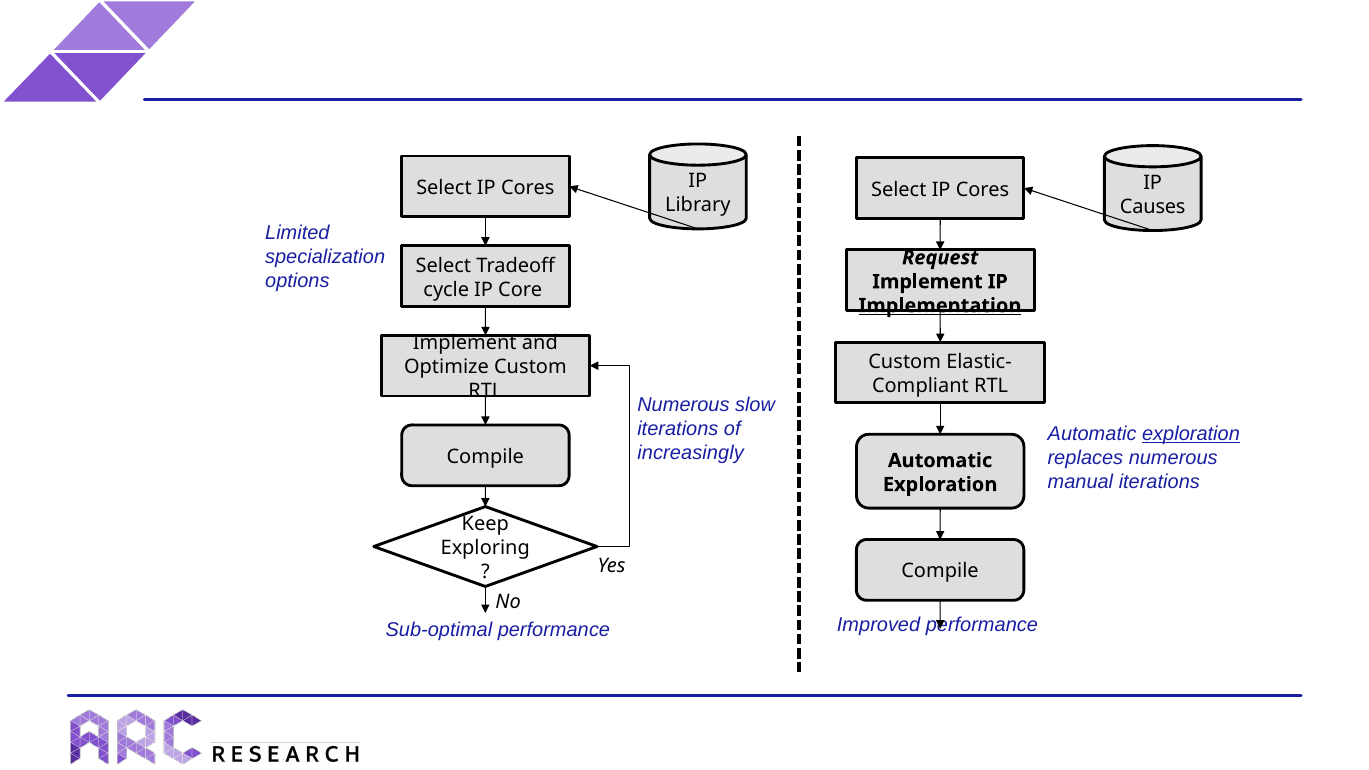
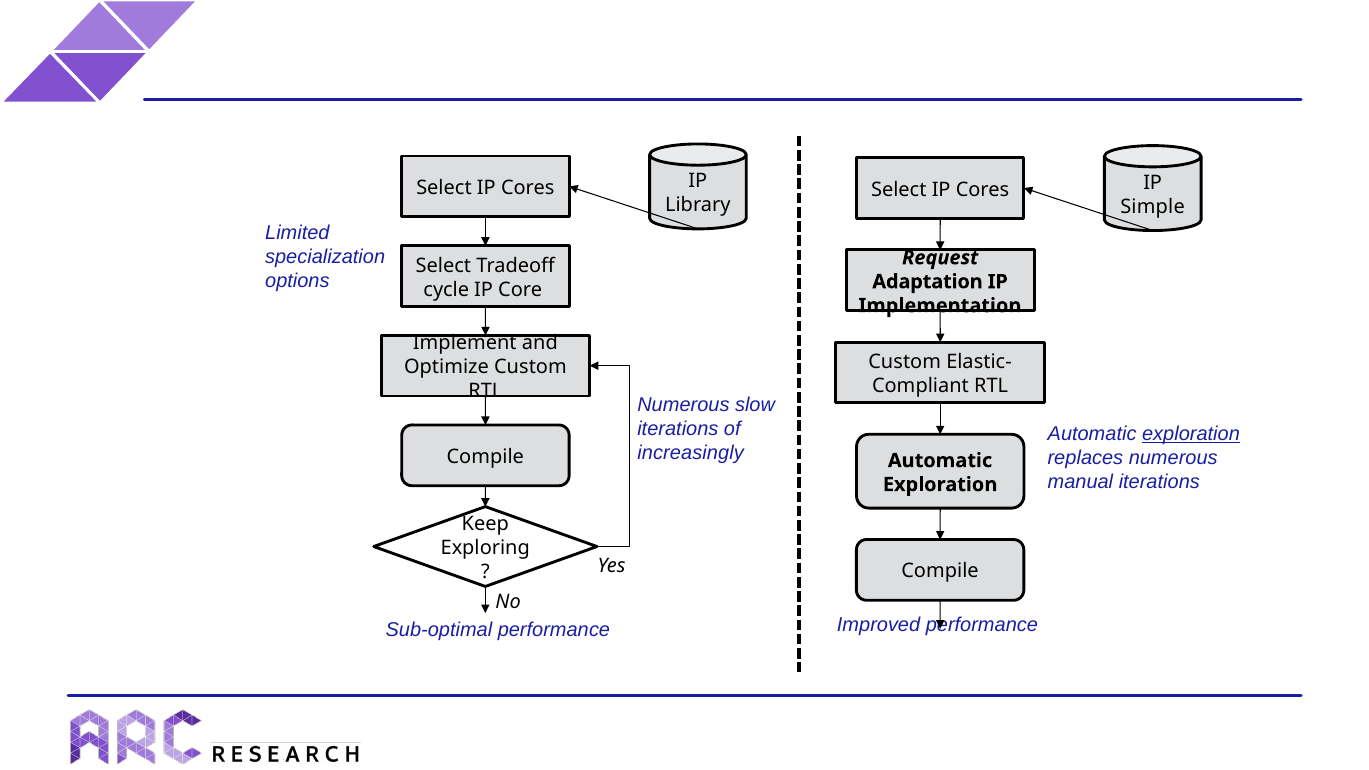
Causes: Causes -> Simple (1153, 207)
Implement: Implement -> Adaptation (928, 282)
Implementation underline: present -> none (940, 306)
